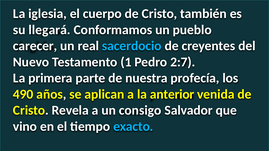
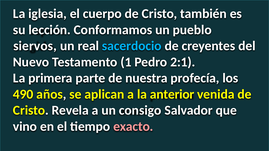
llegará: llegará -> lección (50, 30)
carecer: carecer -> siervos (35, 46)
2:7: 2:7 -> 2:1 (183, 62)
exacto colour: light blue -> pink (133, 127)
